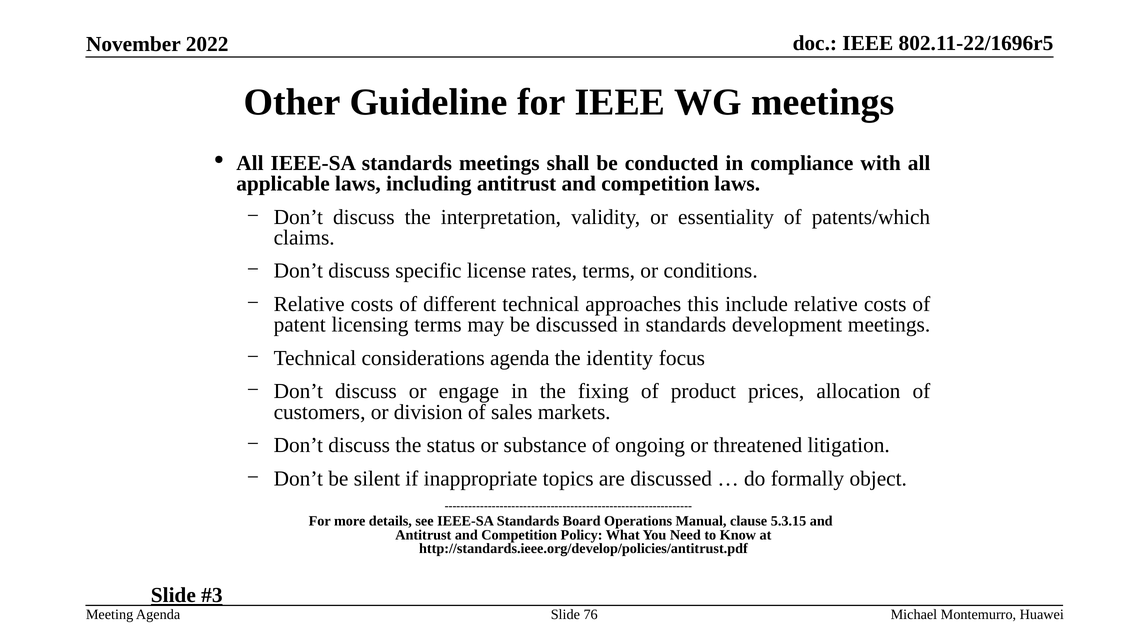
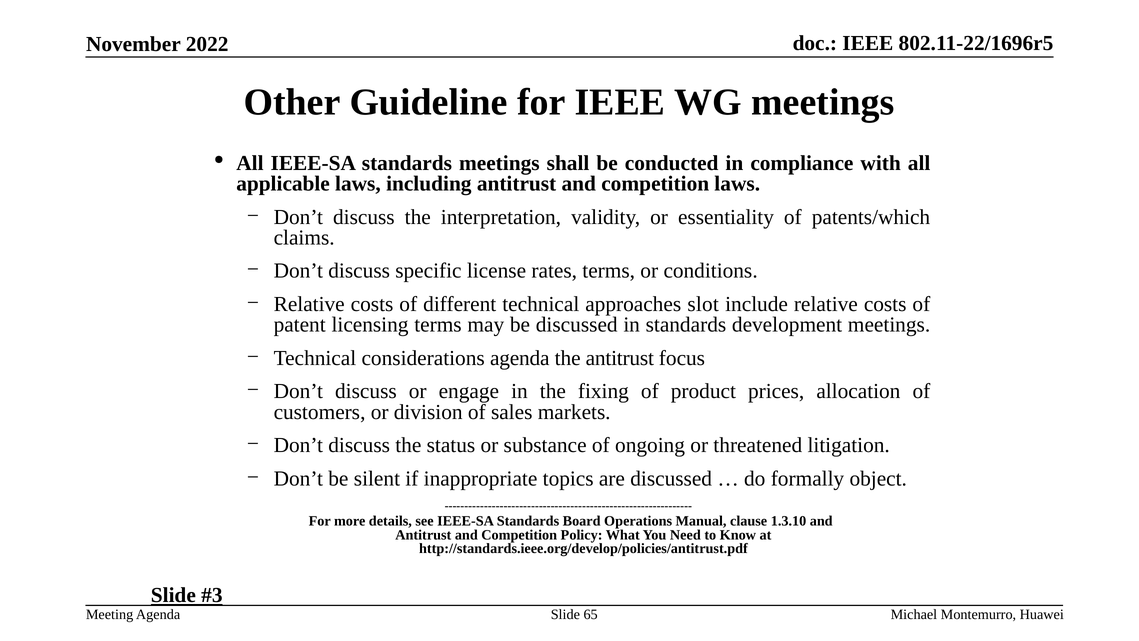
this: this -> slot (703, 304)
the identity: identity -> antitrust (620, 358)
5.3.15: 5.3.15 -> 1.3.10 (789, 521)
76: 76 -> 65 (591, 614)
